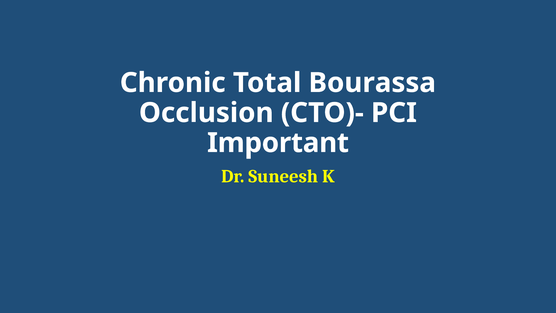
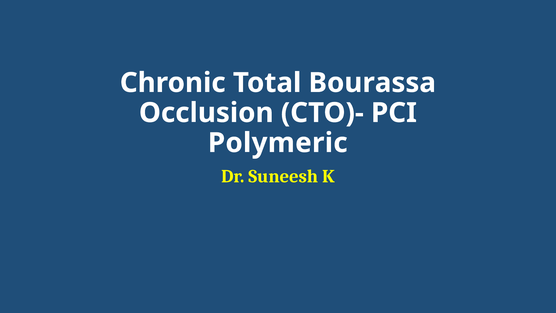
Important: Important -> Polymeric (278, 143)
